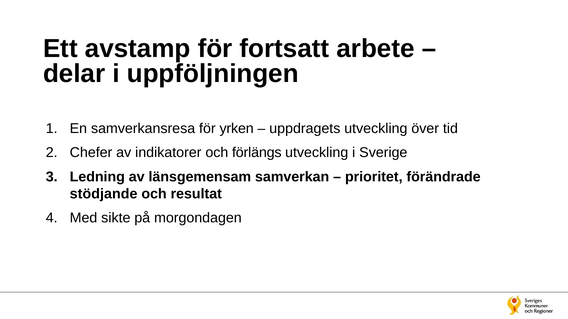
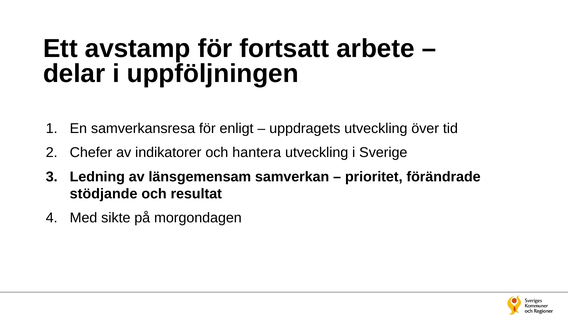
yrken: yrken -> enligt (237, 129)
förlängs: förlängs -> hantera (257, 153)
